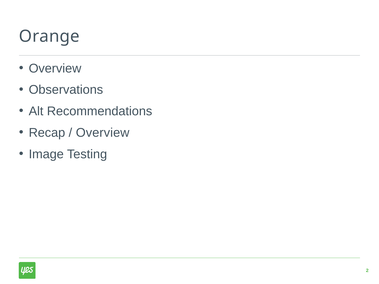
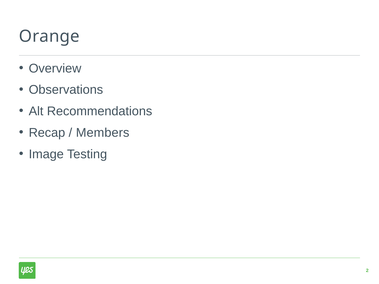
Overview: Overview -> Members (103, 133)
